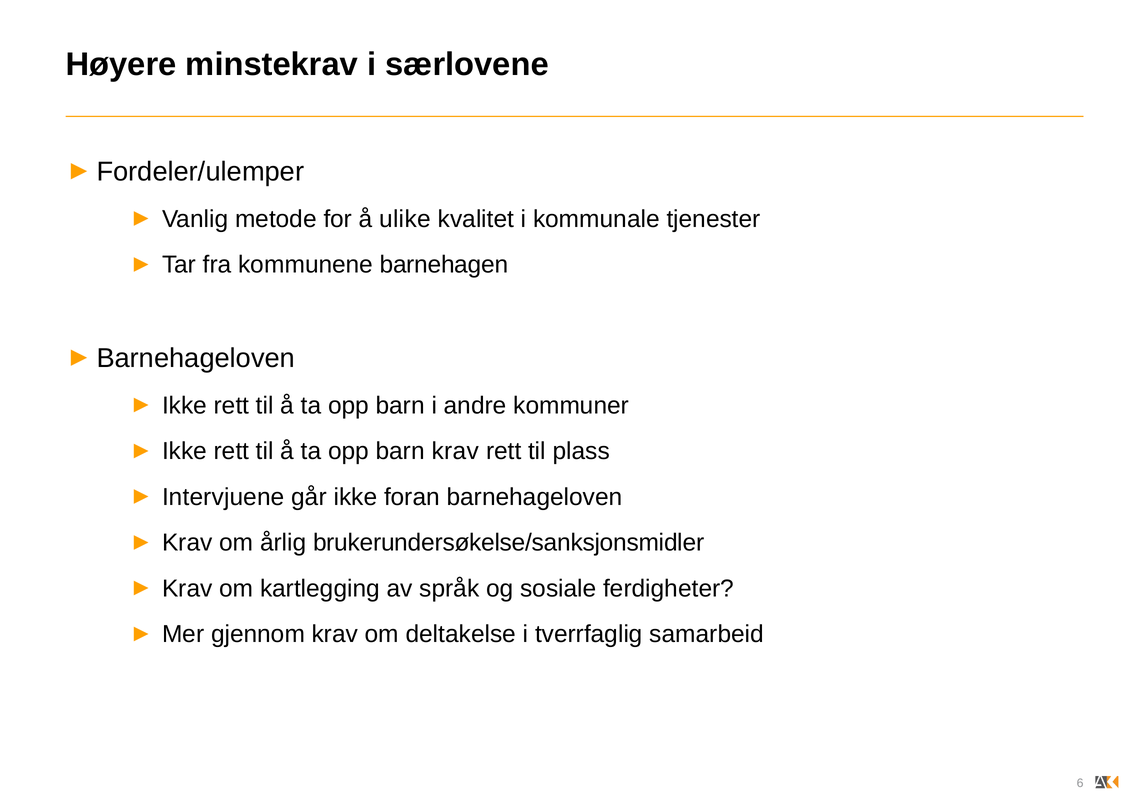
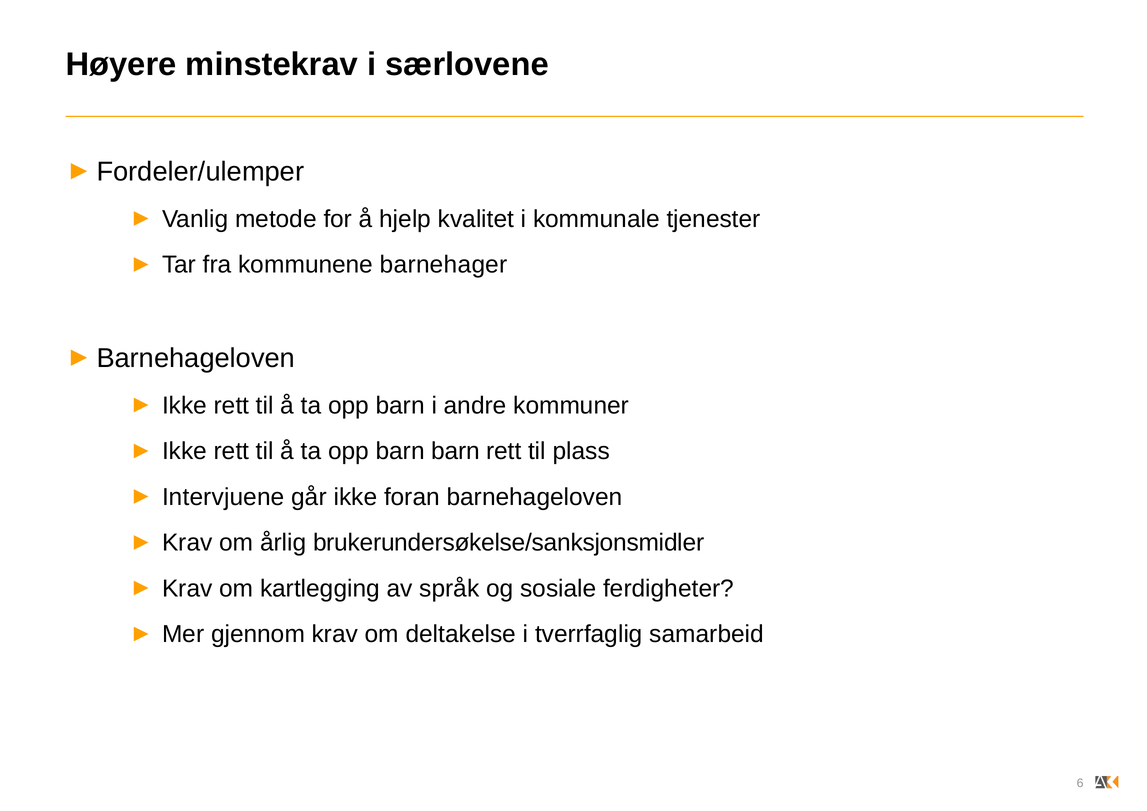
ulike: ulike -> hjelp (405, 219)
barnehagen: barnehagen -> barnehager (444, 265)
barn krav: krav -> barn (456, 451)
